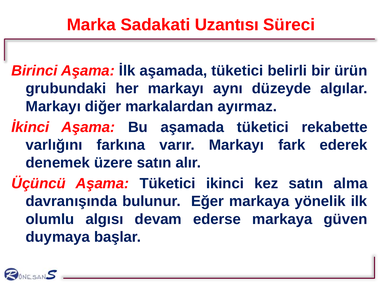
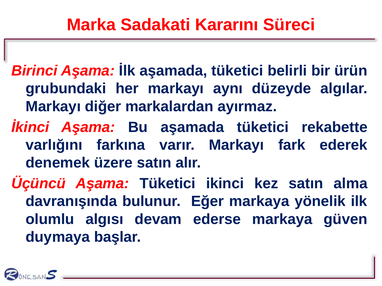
Uzantısı: Uzantısı -> Kararını (227, 25)
